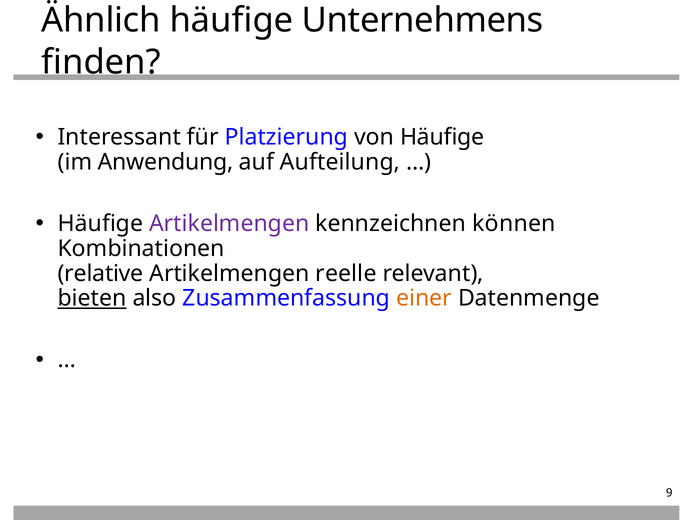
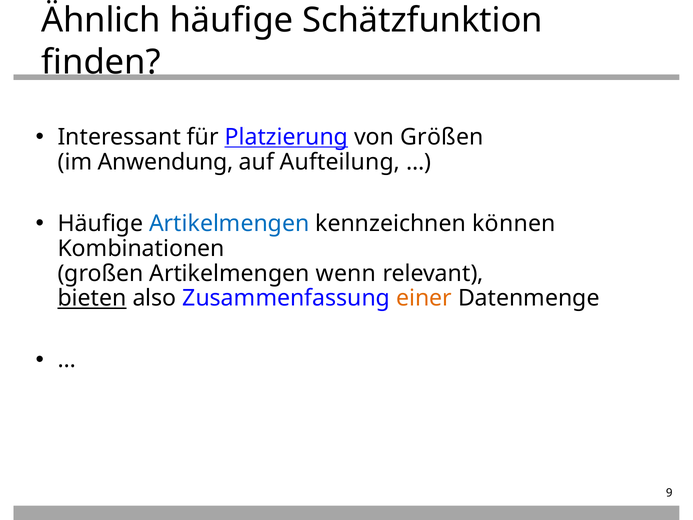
Unternehmens: Unternehmens -> Schätzfunktion (423, 20)
Platzierung underline: none -> present (286, 137)
von Häufige: Häufige -> Größen (442, 137)
Artikelmengen colour: purple -> blue (229, 223)
relative: relative -> großen (101, 273)
reelle: reelle -> wenn (346, 273)
